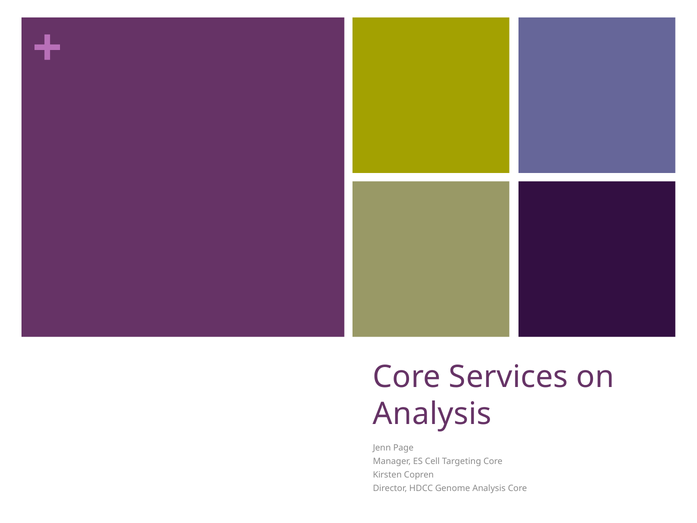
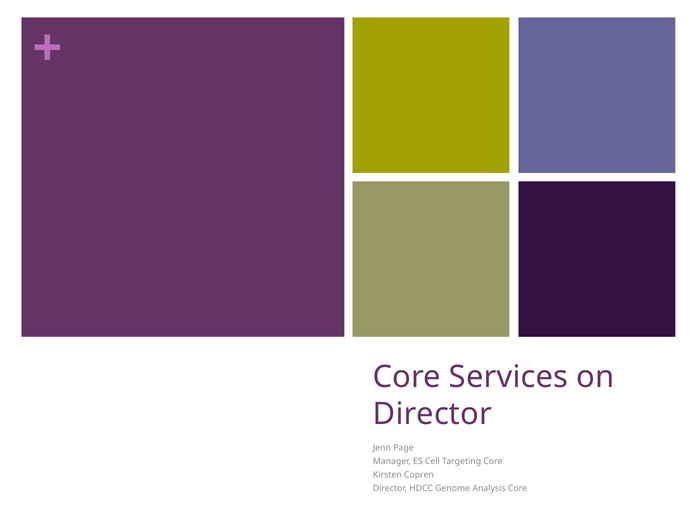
Analysis: Analysis -> Director (432, 414)
